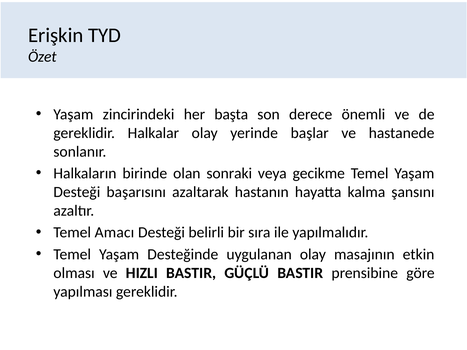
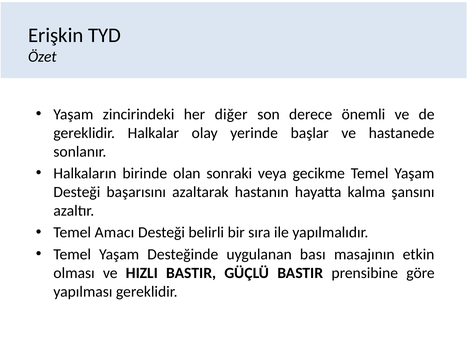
başta: başta -> diğer (231, 114)
uygulanan olay: olay -> bası (313, 254)
